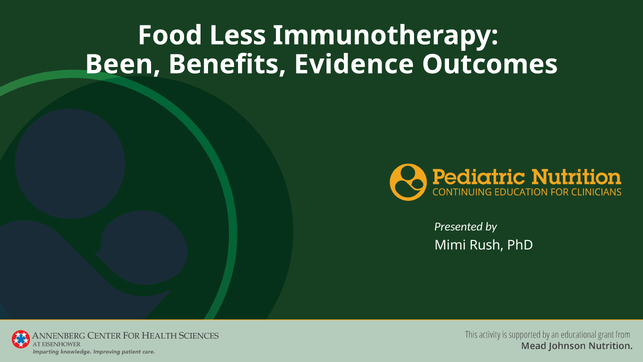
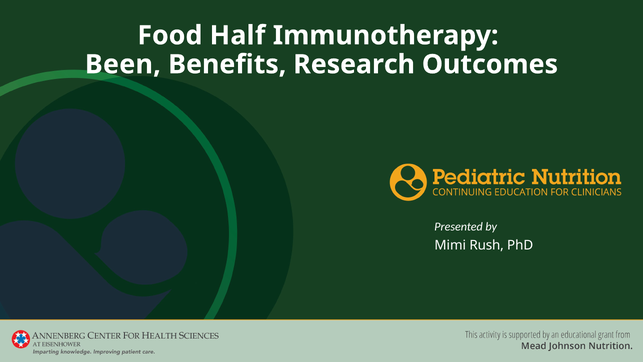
Less: Less -> Half (237, 35)
Evidence: Evidence -> Research (354, 64)
